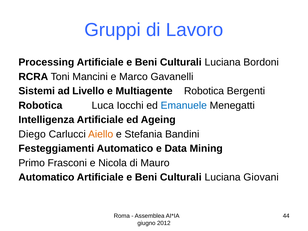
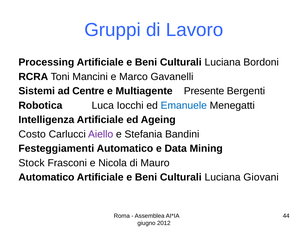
Livello: Livello -> Centre (88, 91)
Multiagente Robotica: Robotica -> Presente (204, 91)
Diego: Diego -> Costo (32, 134)
Aiello colour: orange -> purple (101, 134)
Primo: Primo -> Stock (32, 163)
